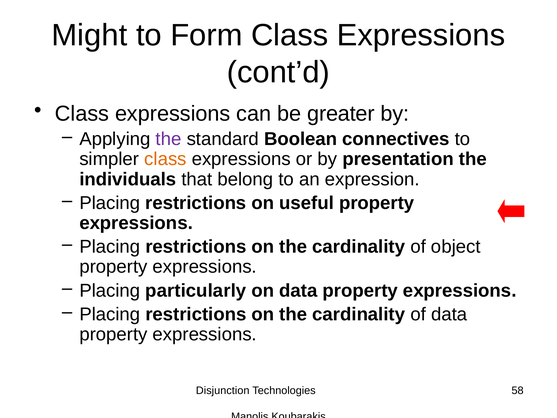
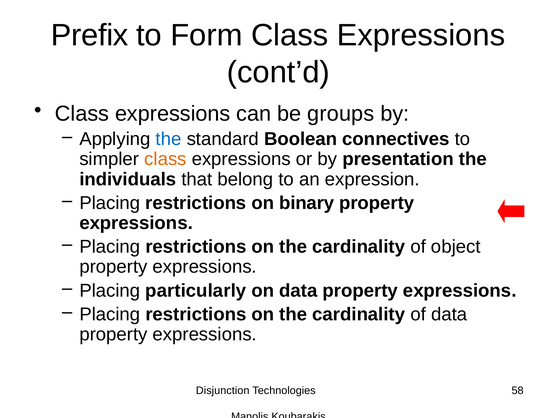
Might: Might -> Prefix (90, 35)
greater: greater -> groups (341, 114)
the colour: purple -> blue (169, 139)
useful: useful -> binary (307, 203)
